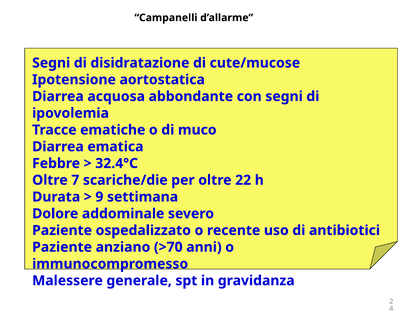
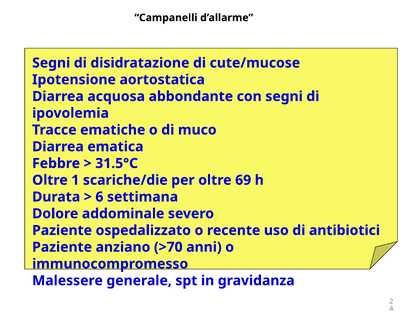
32.4°C: 32.4°C -> 31.5°C (117, 164)
7: 7 -> 1 (75, 180)
22: 22 -> 69 (243, 180)
9: 9 -> 6 (99, 197)
